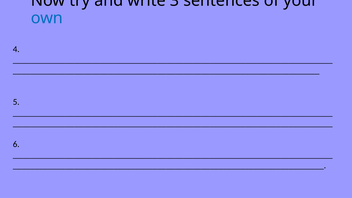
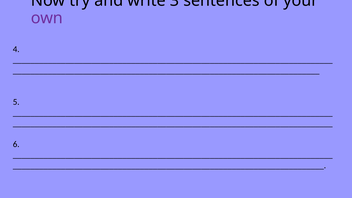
own colour: blue -> purple (47, 18)
